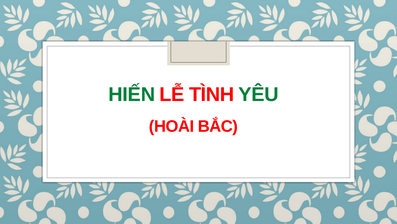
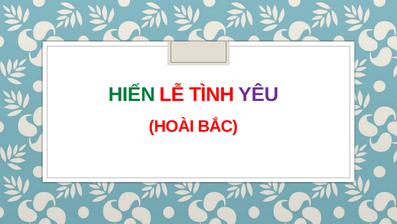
YÊU colour: green -> purple (259, 94)
